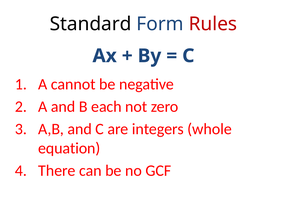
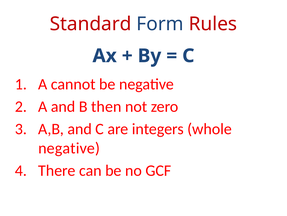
Standard colour: black -> red (91, 24)
each: each -> then (106, 106)
equation: equation -> negative (69, 148)
